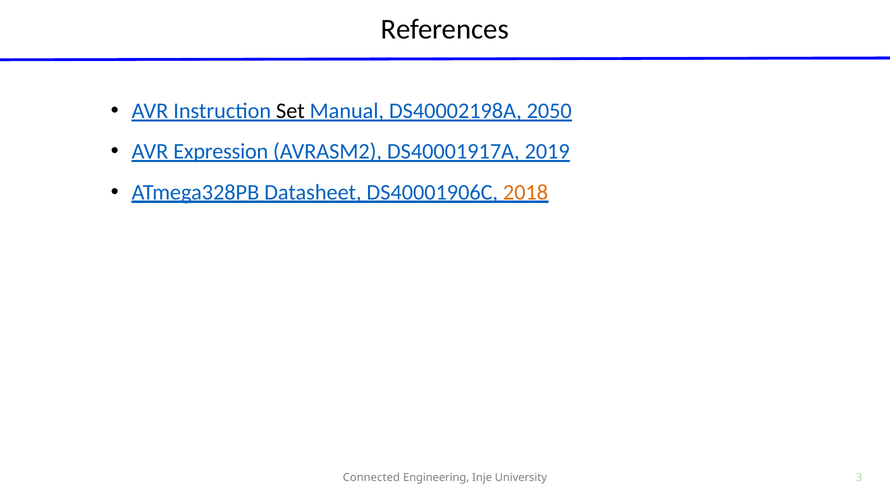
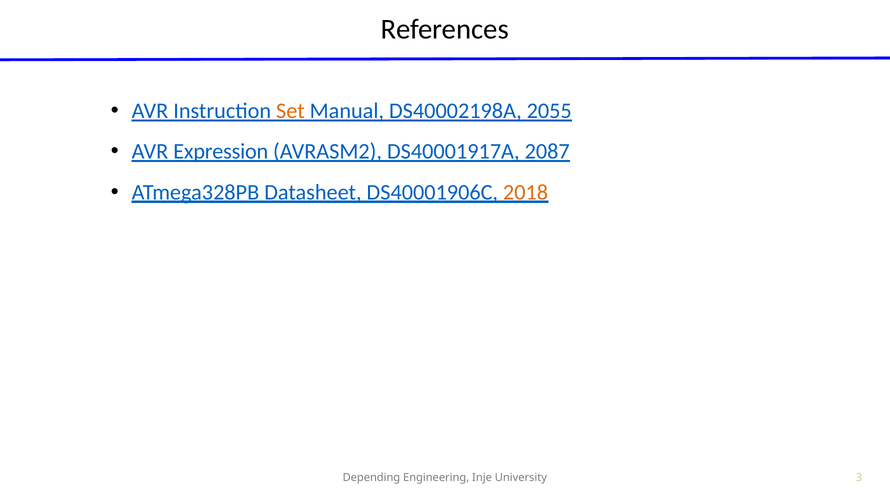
Set colour: black -> orange (290, 111)
2050: 2050 -> 2055 (549, 111)
2019: 2019 -> 2087 (547, 151)
Connected: Connected -> Depending (371, 477)
